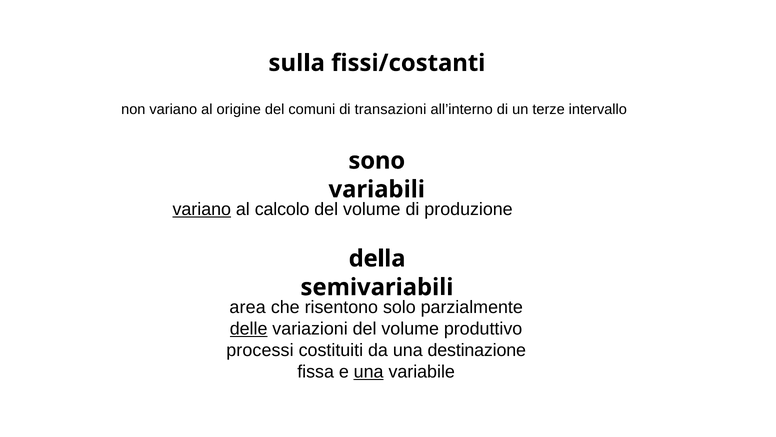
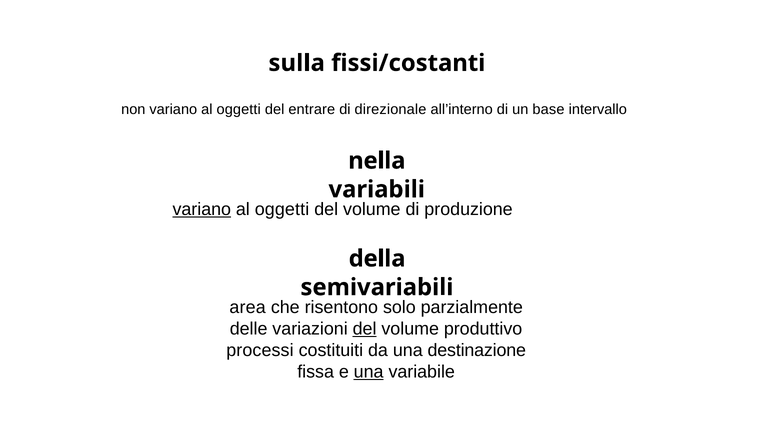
non variano al origine: origine -> oggetti (239, 109)
comuni: comuni -> entrare (312, 109)
transazioni: transazioni -> direzionale (391, 109)
terze: terze -> base (548, 109)
sono: sono -> nella (377, 161)
calcolo: calcolo -> oggetti (282, 209)
delle underline: present -> none (249, 328)
del underline: none -> present (365, 328)
